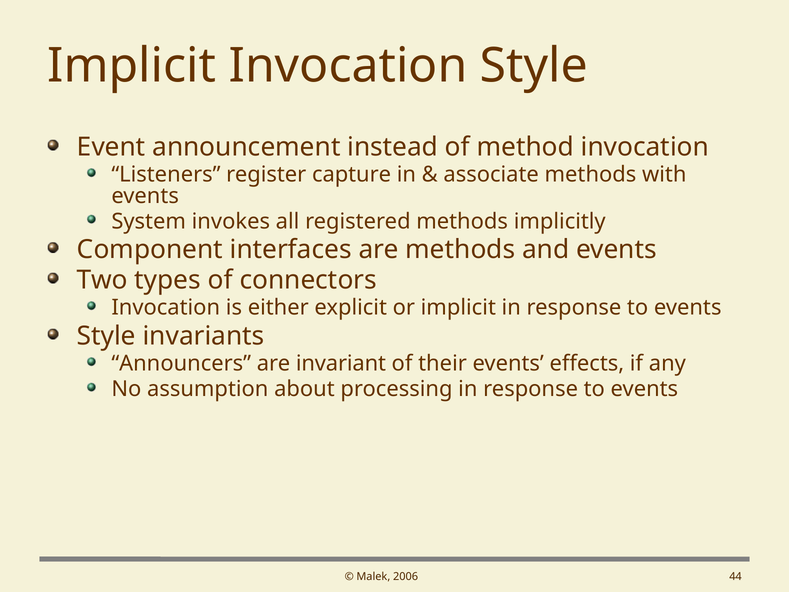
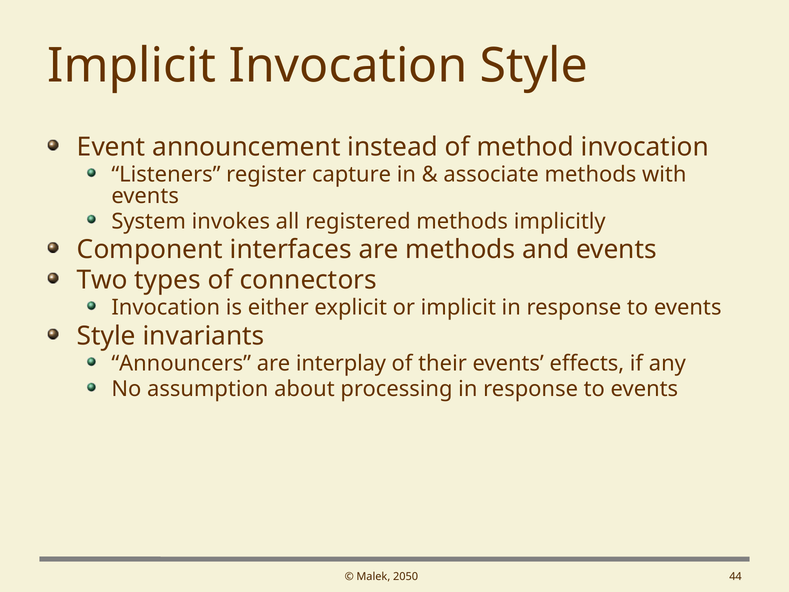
invariant: invariant -> interplay (341, 364)
2006: 2006 -> 2050 (406, 576)
